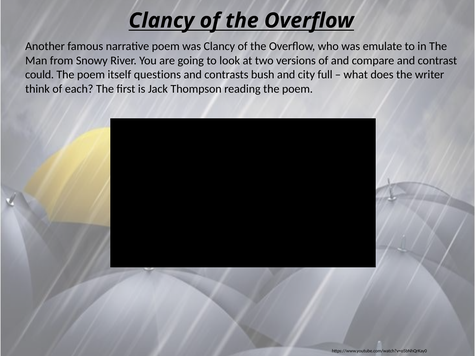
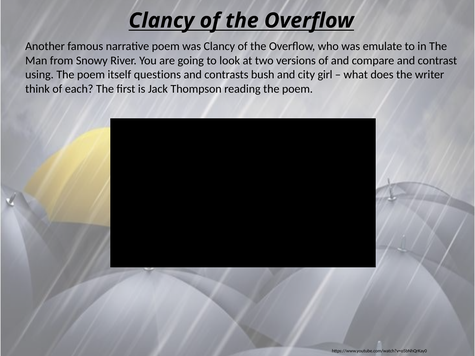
could: could -> using (39, 75)
full: full -> girl (325, 75)
